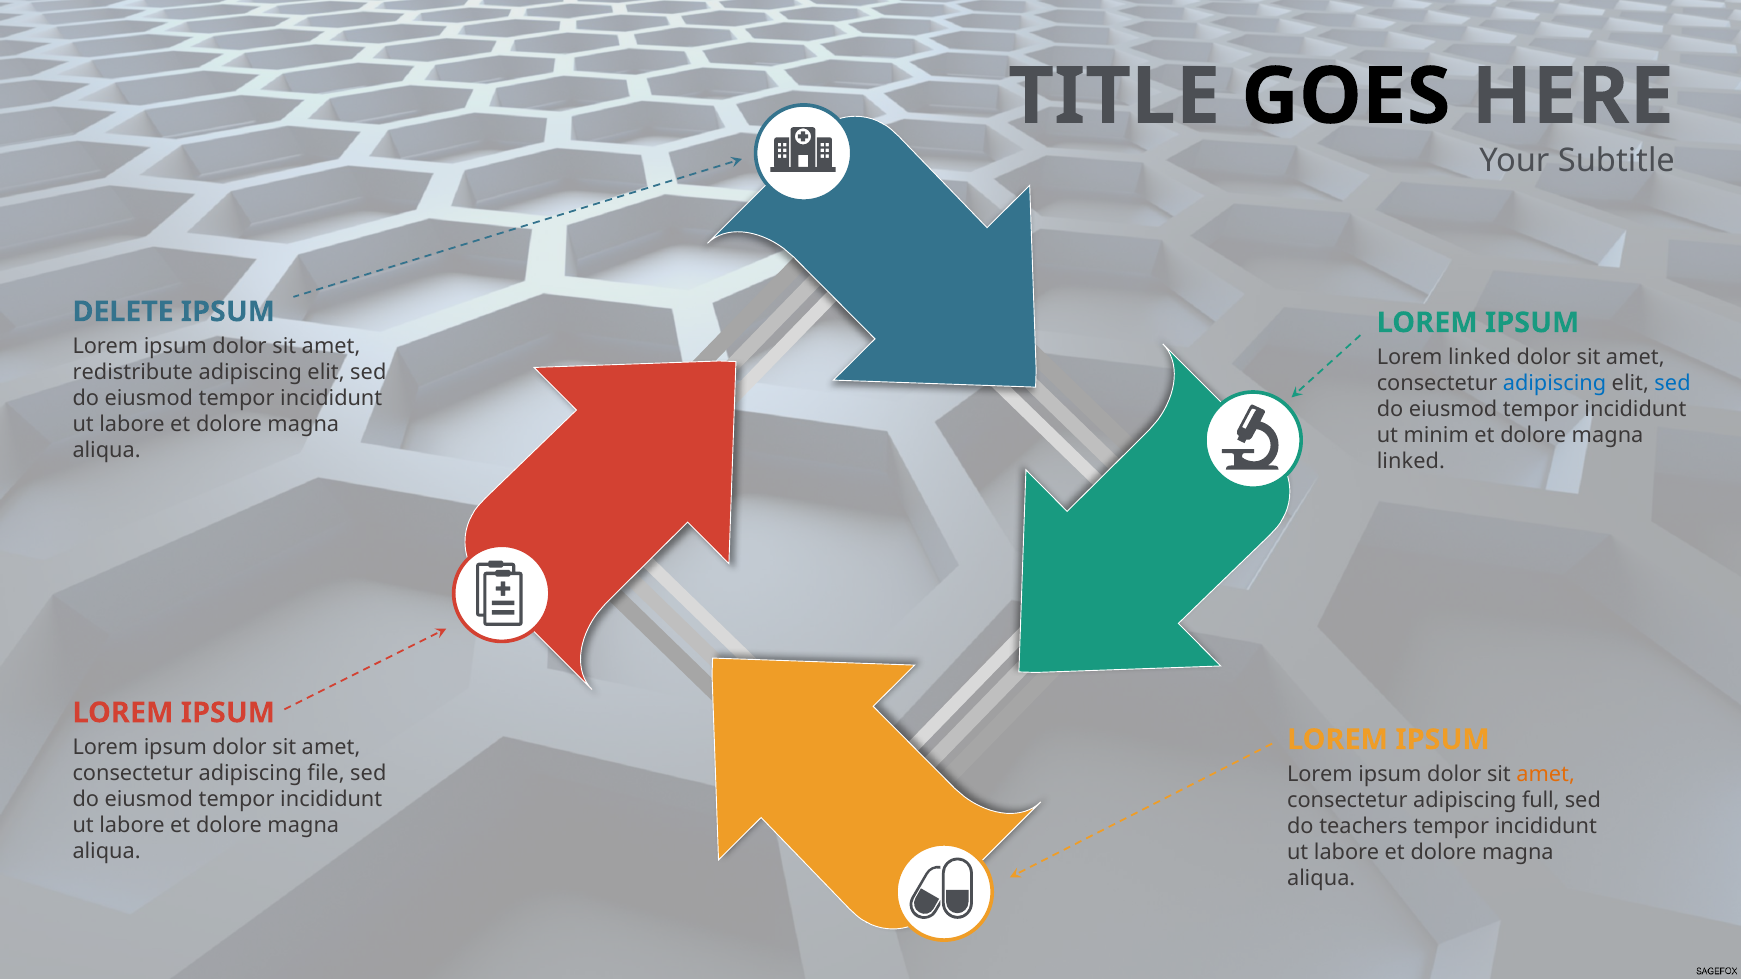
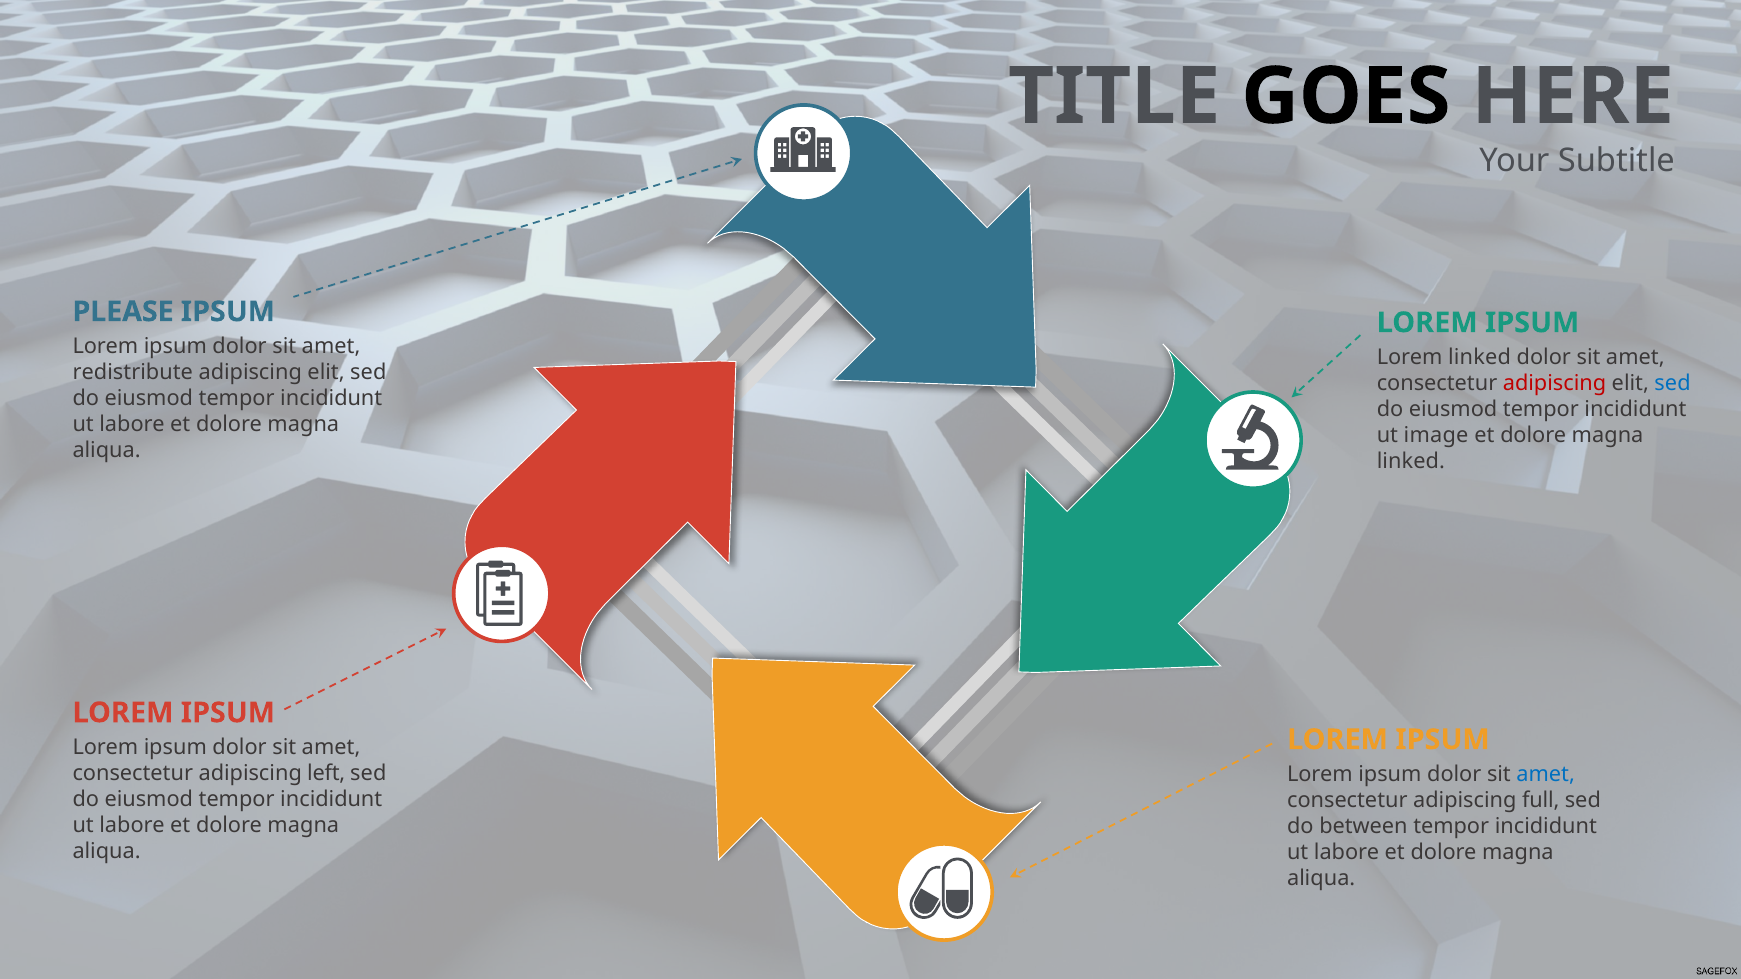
DELETE: DELETE -> PLEASE (123, 312)
adipiscing colour: blue -> red (1554, 383)
minim: minim -> image (1436, 435)
file: file -> left (326, 773)
amet colour: orange -> blue (1546, 774)
teachers: teachers -> between (1363, 826)
